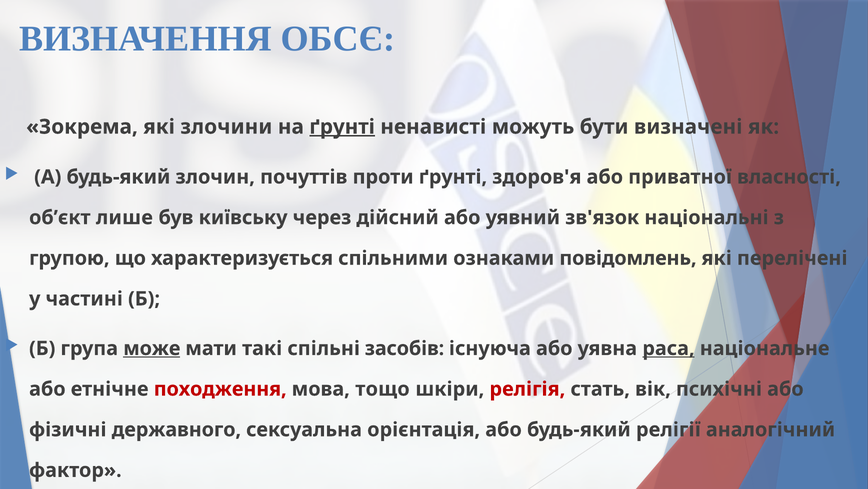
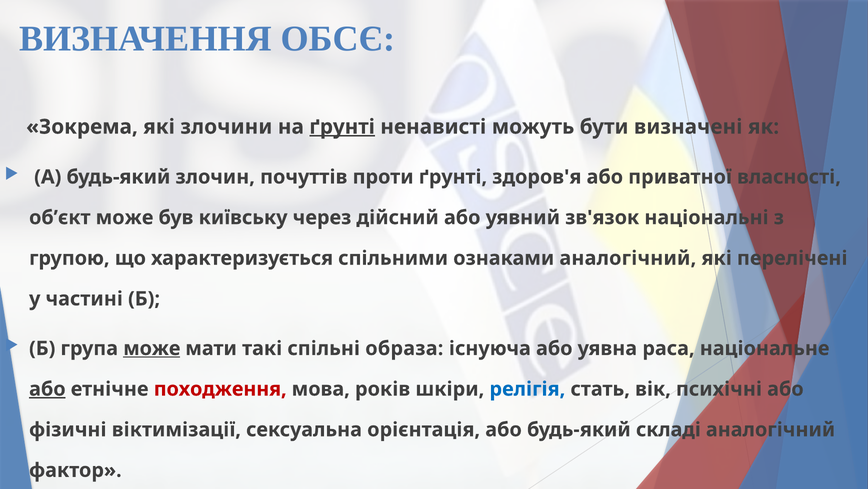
об’єкт лише: лише -> може (125, 217)
ознаками повідомлень: повідомлень -> аналогічний (628, 258)
засобів: засобів -> образа (404, 348)
раса underline: present -> none (668, 348)
або underline: none -> present (47, 389)
тощо: тощо -> років (383, 389)
релігія colour: red -> blue (527, 389)
державного: державного -> віктимізації (176, 429)
релігії: релігії -> складі (668, 429)
